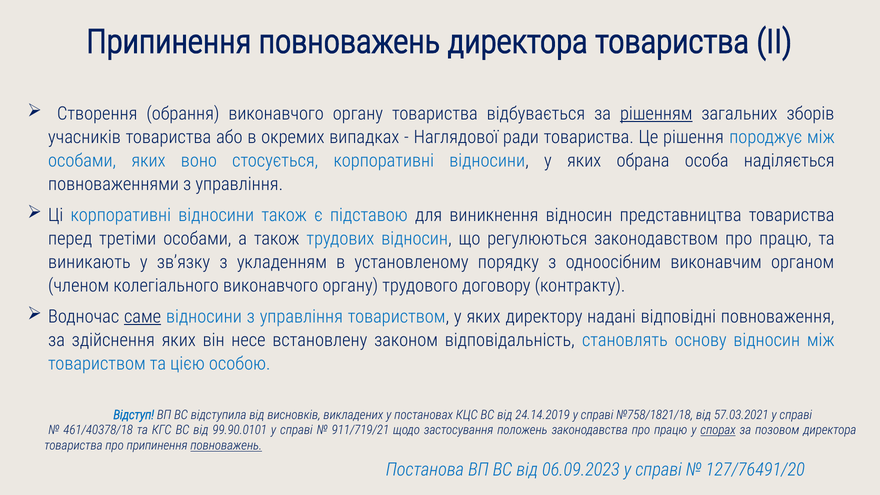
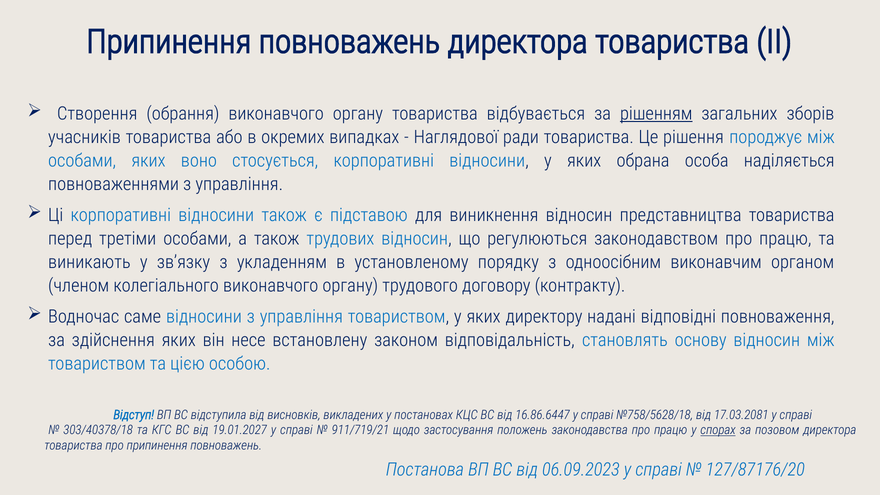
саме underline: present -> none (143, 317)
24.14.2019: 24.14.2019 -> 16.86.6447 (543, 415)
№758/1821/18: №758/1821/18 -> №758/5628/18 (655, 415)
57.03.2021: 57.03.2021 -> 17.03.2081 (741, 415)
461/40378/18: 461/40378/18 -> 303/40378/18 (98, 430)
99.90.0101: 99.90.0101 -> 19.01.2027 (240, 430)
повноважень underline: present -> none (226, 446)
127/76491/20: 127/76491/20 -> 127/87176/20 (755, 470)
